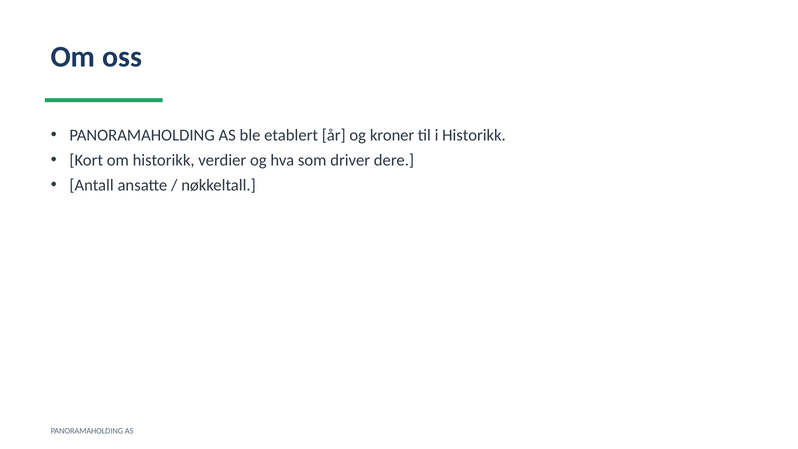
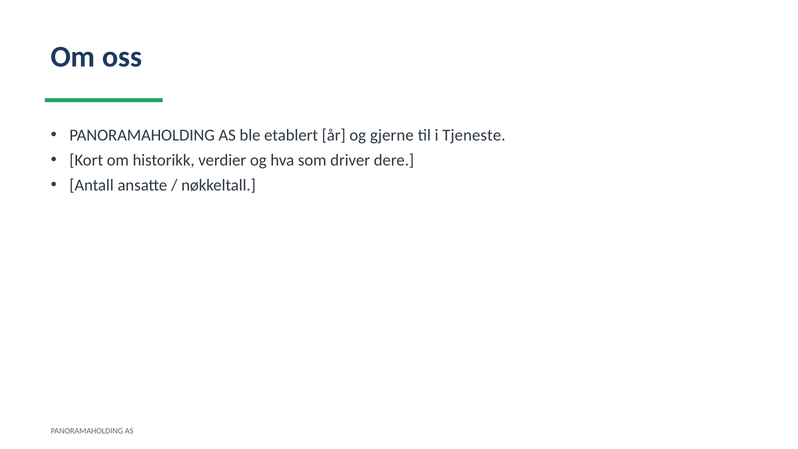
kroner: kroner -> gjerne (392, 135)
i Historikk: Historikk -> Tjeneste (474, 135)
